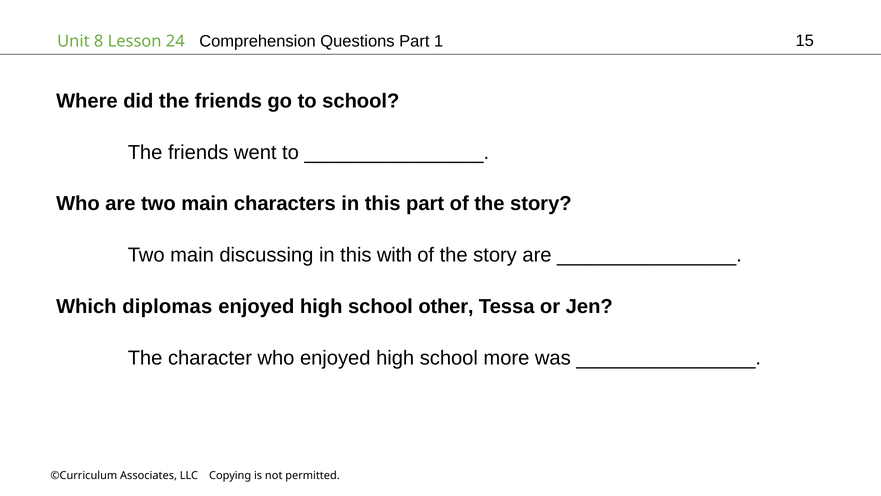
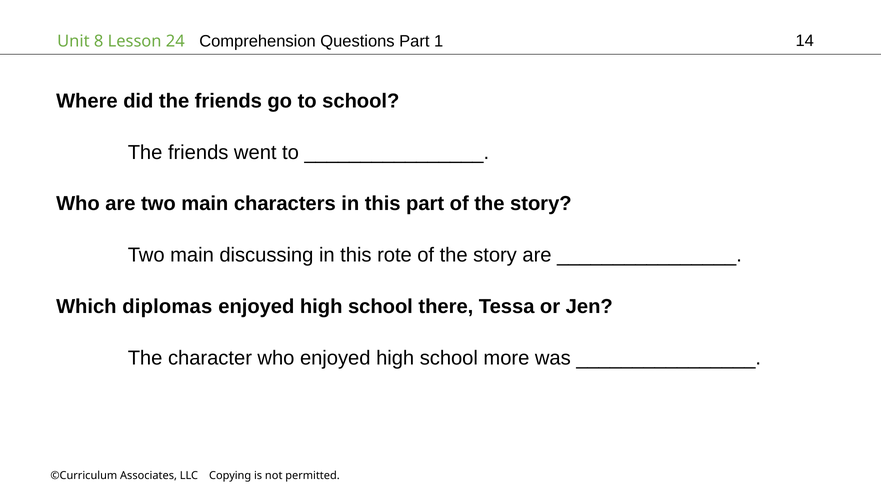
15: 15 -> 14 (805, 41)
with: with -> rote (394, 255)
other: other -> there (446, 306)
